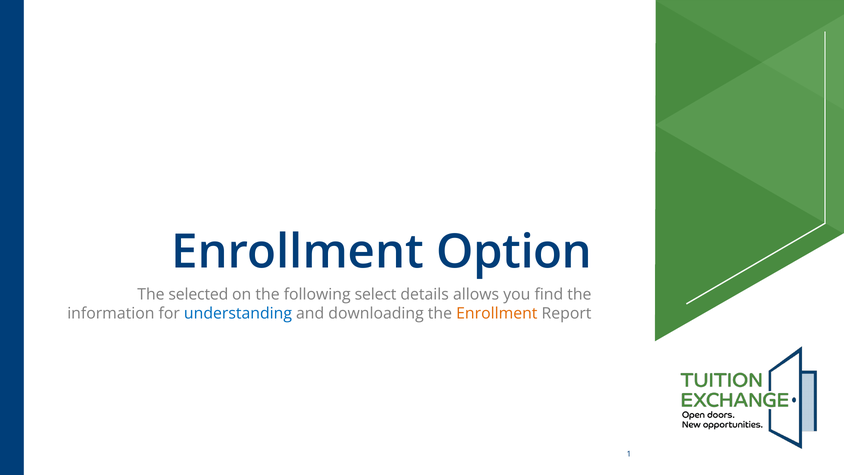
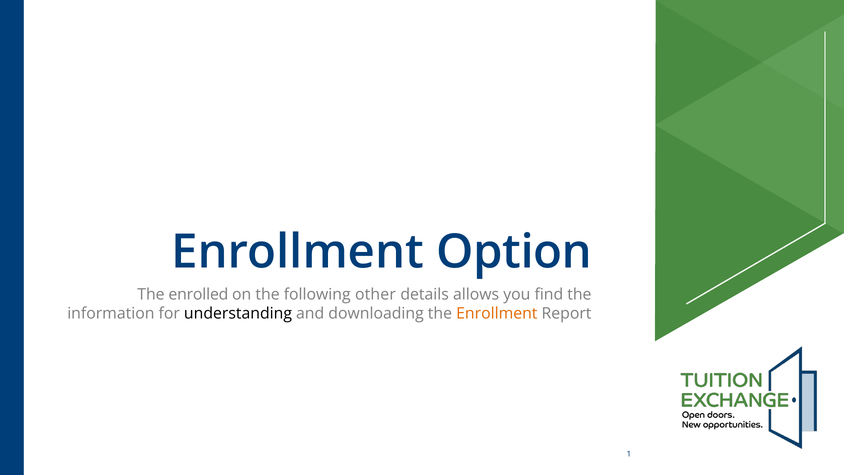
selected: selected -> enrolled (198, 294)
select: select -> other (375, 294)
understanding colour: blue -> black (238, 313)
